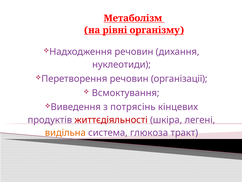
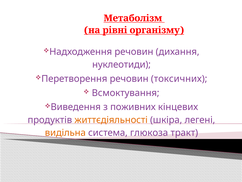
організації: організації -> токсичних (179, 79)
потрясінь: потрясінь -> поживних (133, 107)
життєдіяльності colour: red -> orange (111, 120)
